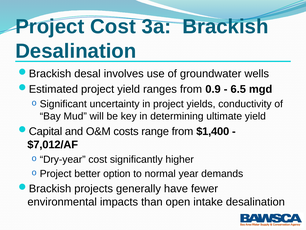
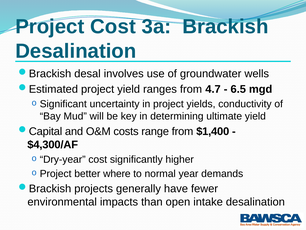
0.9: 0.9 -> 4.7 (213, 89)
$7,012/AF: $7,012/AF -> $4,300/AF (53, 144)
option: option -> where (117, 173)
